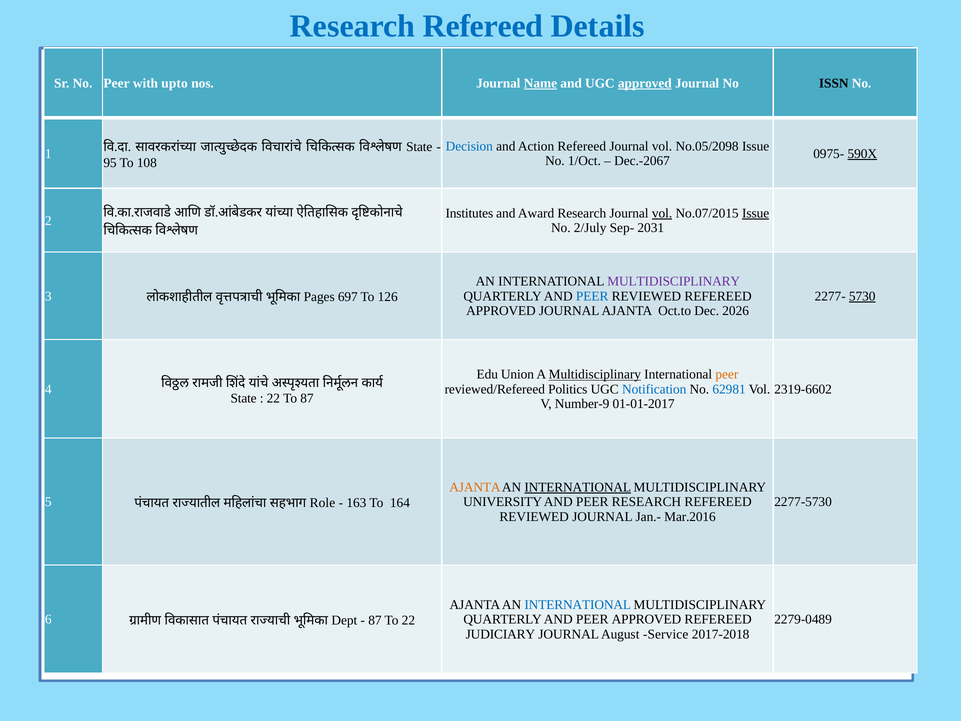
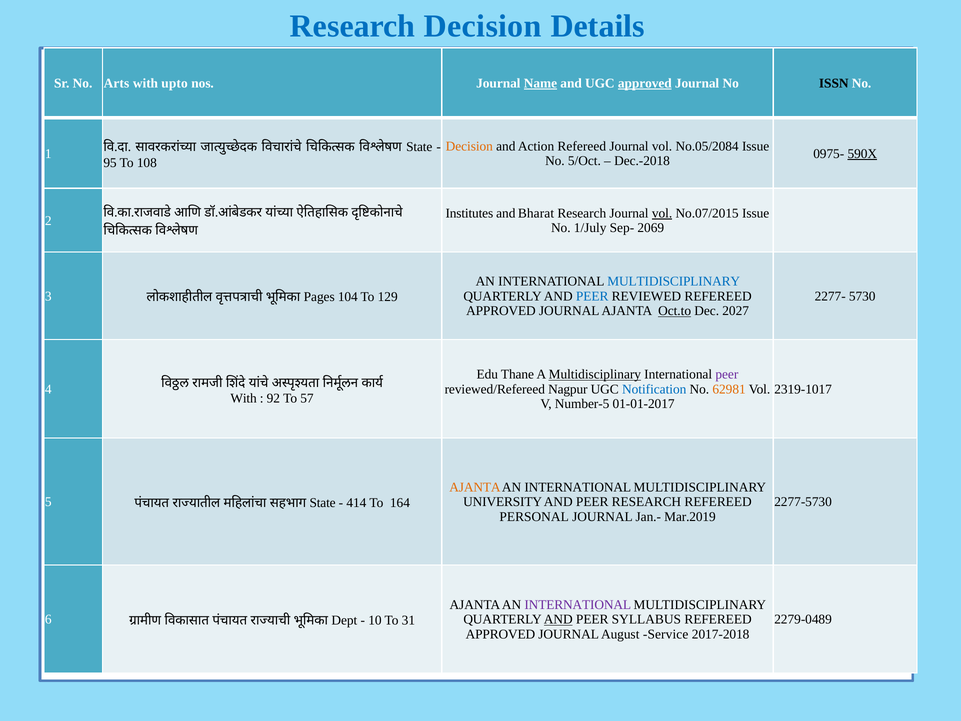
Refereed: Refereed -> Decision (483, 26)
No Peer: Peer -> Arts (116, 83)
Decision colour: blue -> orange (469, 146)
No.05/2098: No.05/2098 -> No.05/2084 (707, 146)
1/Oct: 1/Oct -> 5/Oct (584, 161)
Dec.-2067: Dec.-2067 -> Dec.-2018 (642, 161)
Award: Award -> Bharat (536, 213)
Issue underline: present -> none (756, 213)
2/July: 2/July -> 1/July (590, 228)
2031: 2031 -> 2069 (651, 228)
MULTIDISCIPLINARY colour: purple -> blue (674, 281)
697: 697 -> 104 (348, 297)
126: 126 -> 129 (388, 297)
5730 underline: present -> none (862, 296)
Oct.to underline: none -> present (675, 311)
2026: 2026 -> 2027 (736, 311)
Union: Union -> Thane (517, 374)
peer colour: orange -> purple (727, 374)
Politics: Politics -> Nagpur (568, 389)
62981 colour: blue -> orange (729, 389)
2319-6602: 2319-6602 -> 2319-1017 (803, 389)
State: State -> With (244, 398)
22: 22 -> 92 (273, 398)
To 87: 87 -> 57 (307, 398)
Number-9: Number-9 -> Number-5 (582, 404)
INTERNATIONAL underline: present -> none (578, 487)
Role: Role -> State (323, 503)
163: 163 -> 414 (356, 503)
REVIEWED: REVIEWED -> PERSONAL (534, 517)
Mar.2016: Mar.2016 -> Mar.2019 (690, 517)
INTERNATIONAL colour: blue -> purple (578, 605)
87: 87 -> 10 (375, 620)
To 22: 22 -> 31 (408, 620)
AND underline: none -> present (558, 619)
PEER APPROVED: APPROVED -> SYLLABUS (646, 619)
JUDICIARY: JUDICIARY -> APPROVED (500, 634)
